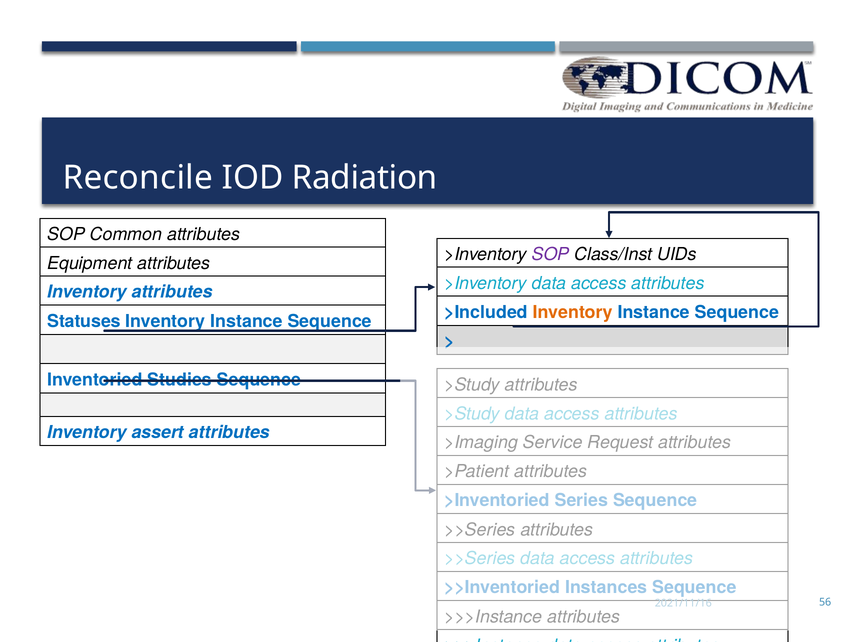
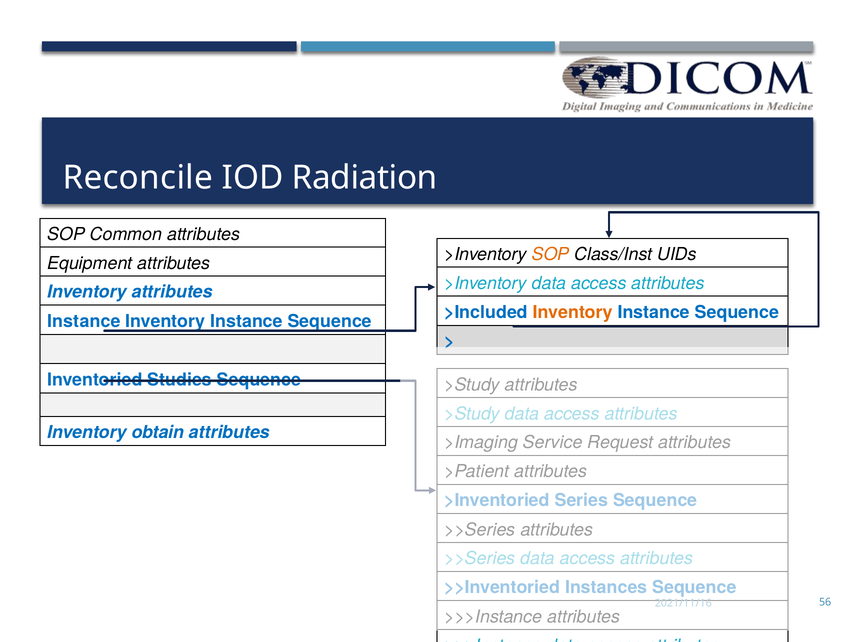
SOP colour: purple -> orange (551, 254)
Statuses: Statuses -> Instance (84, 321)
assert: assert -> obtain (158, 432)
